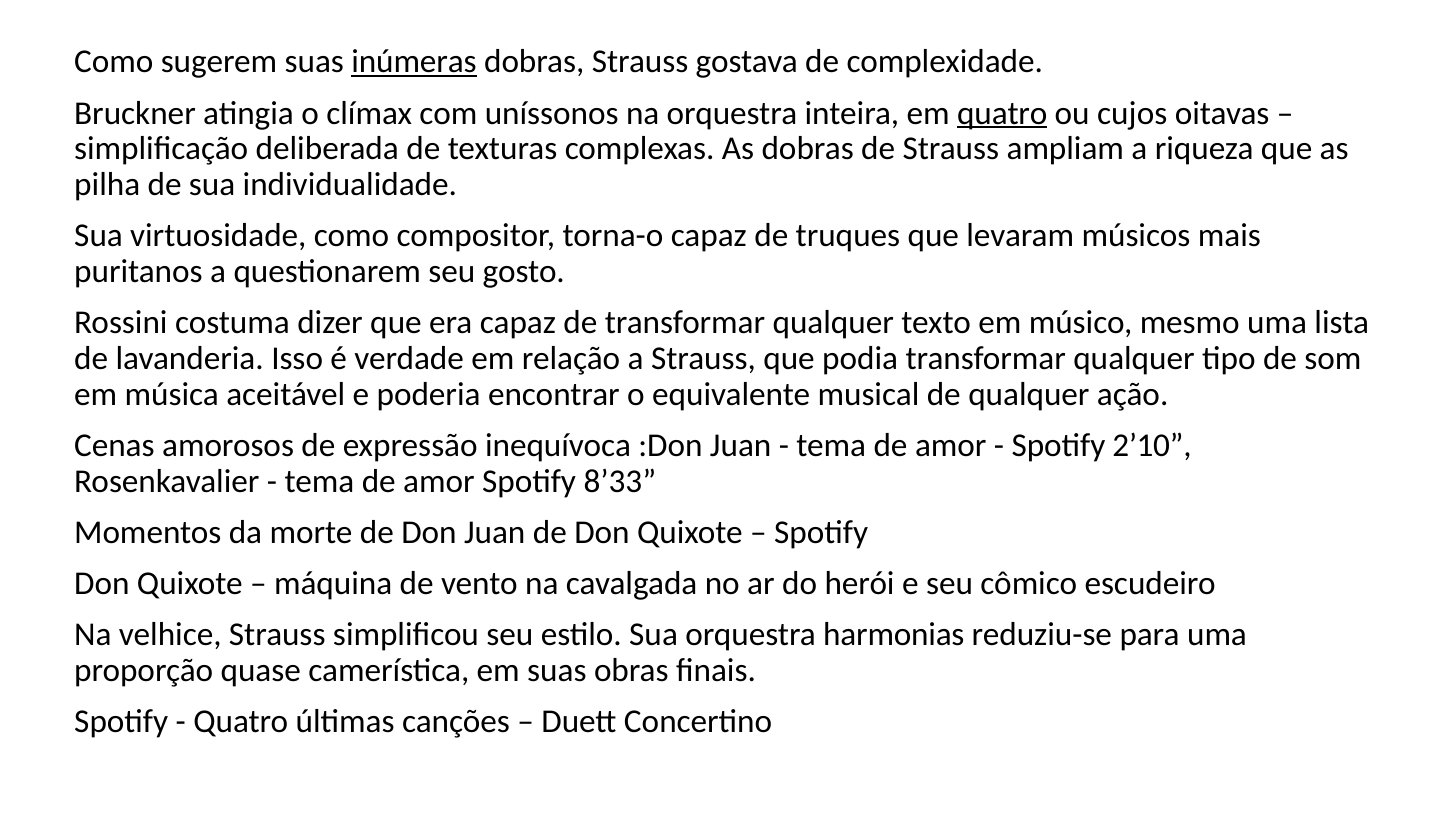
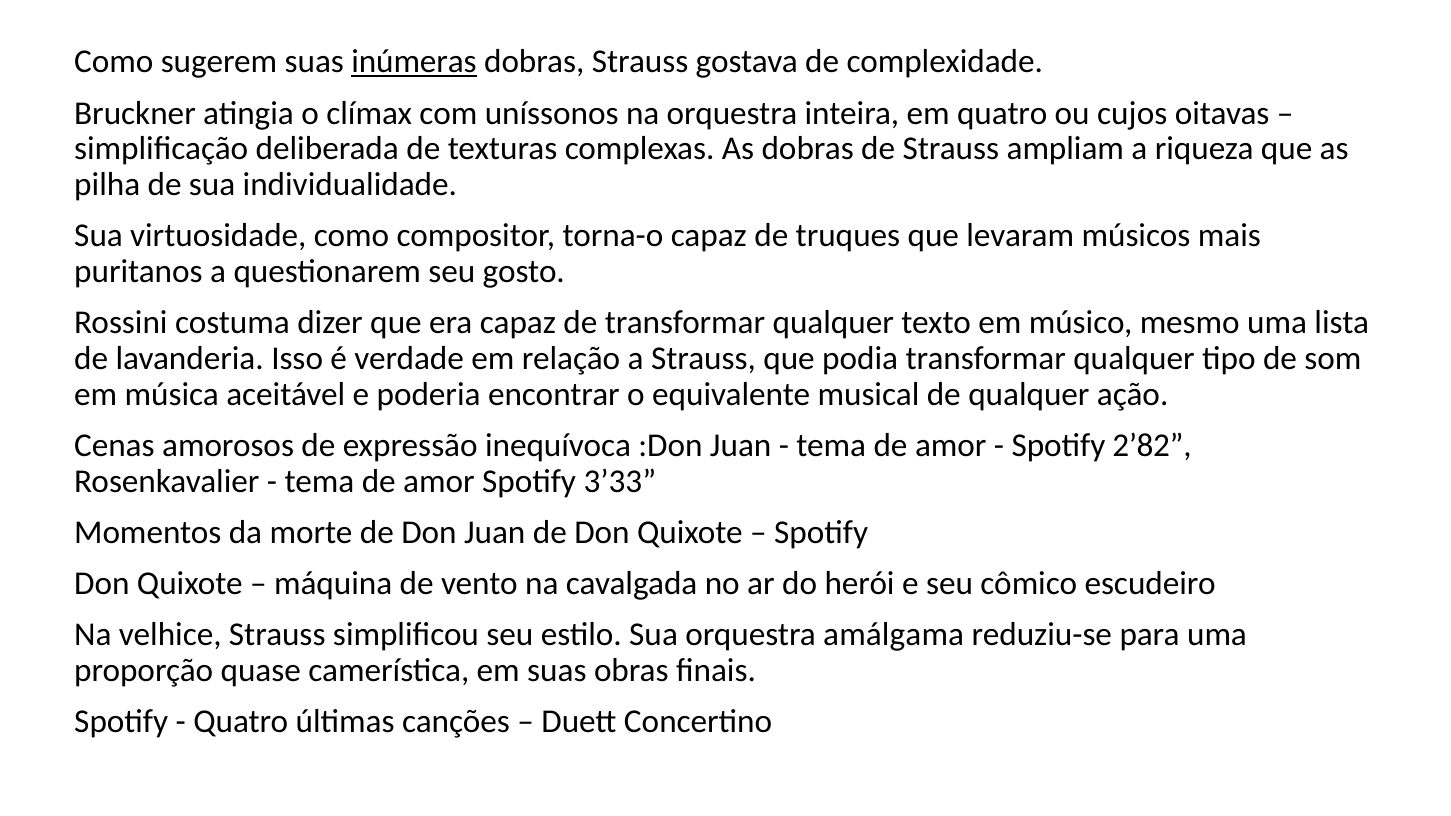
quatro underline: present -> none (1002, 113)
2’10: 2’10 -> 2’82 (1152, 446)
8’33: 8’33 -> 3’33 (620, 482)
harmonias: harmonias -> amálgama (894, 635)
